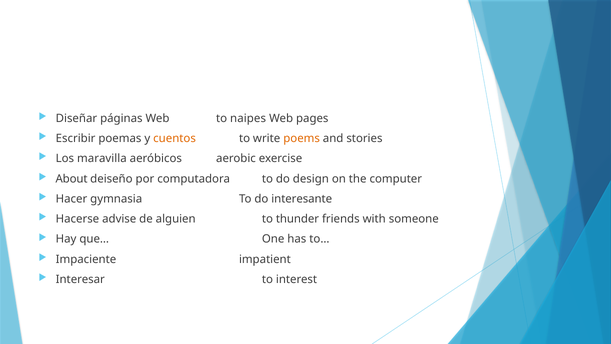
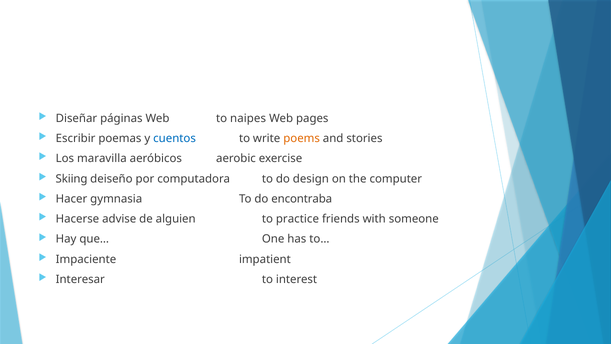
cuentos colour: orange -> blue (175, 138)
About: About -> Skiing (72, 179)
interesante: interesante -> encontraba (302, 199)
thunder: thunder -> practice (297, 219)
